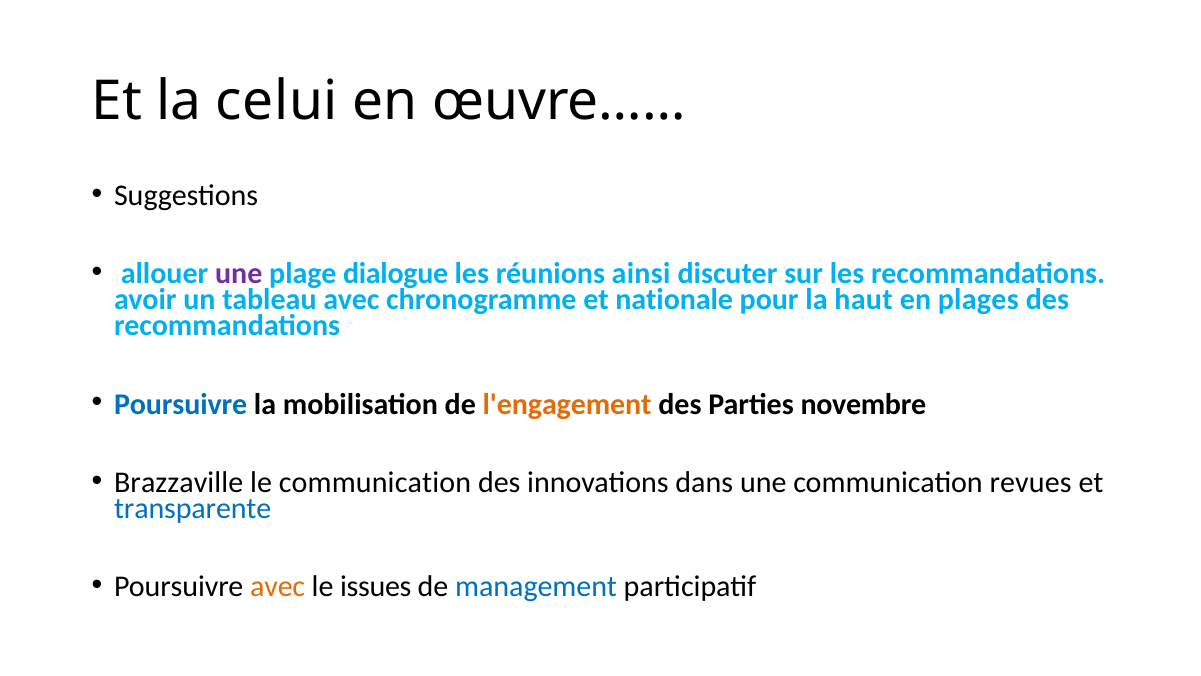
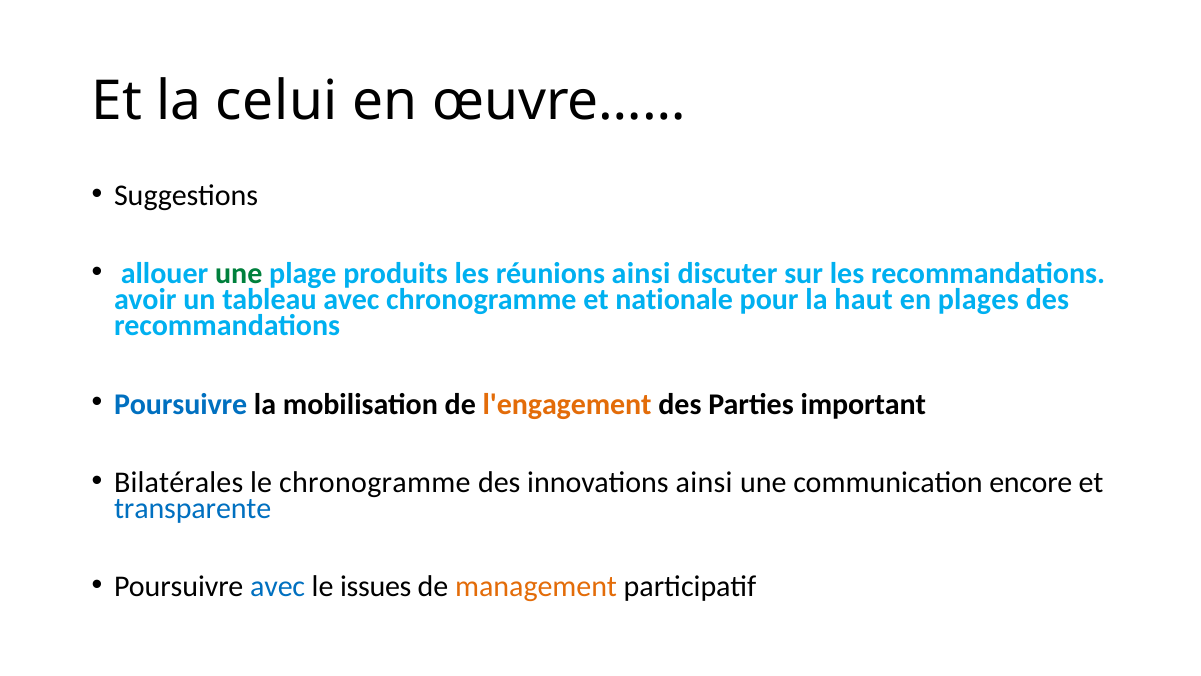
une colour: purple -> green (239, 274)
dialogue: dialogue -> produits (396, 274)
novembre: novembre -> important (863, 404)
Brazzaville: Brazzaville -> Bilatérales (179, 482)
le communication: communication -> chronogramme (375, 482)
innovations dans: dans -> ainsi (704, 482)
revues: revues -> encore (1031, 482)
avec colour: orange -> blue (278, 587)
management colour: blue -> orange (536, 587)
